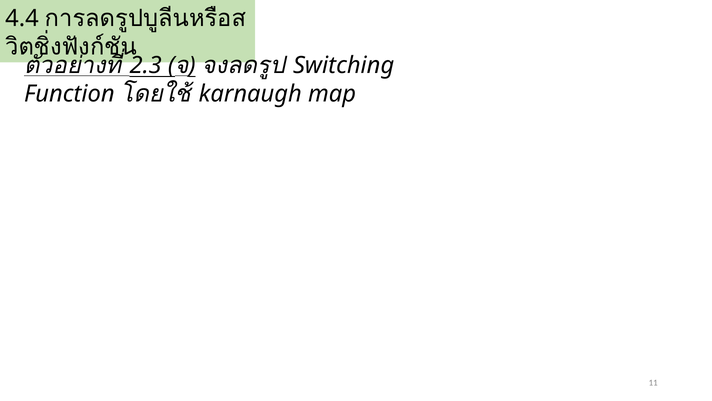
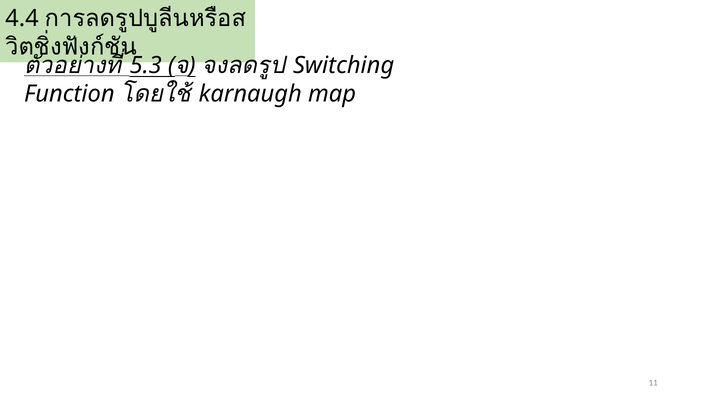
2.3: 2.3 -> 5.3 (146, 65)
